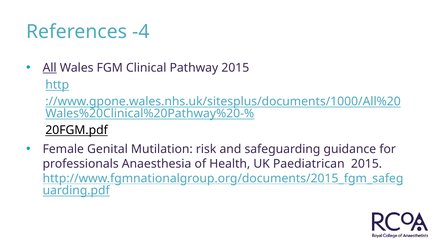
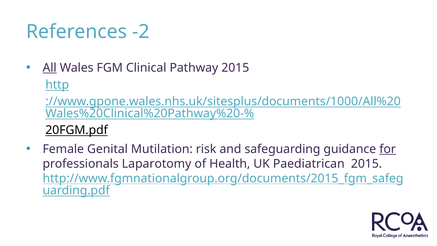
-4: -4 -> -2 (141, 32)
for underline: none -> present (388, 149)
Anaesthesia: Anaesthesia -> Laparotomy (157, 164)
